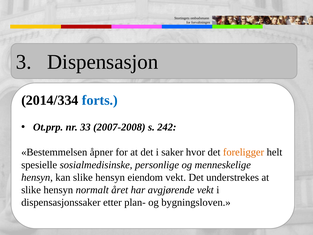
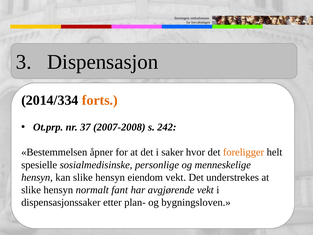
forts colour: blue -> orange (100, 100)
33: 33 -> 37 (85, 127)
året: året -> fant (120, 190)
